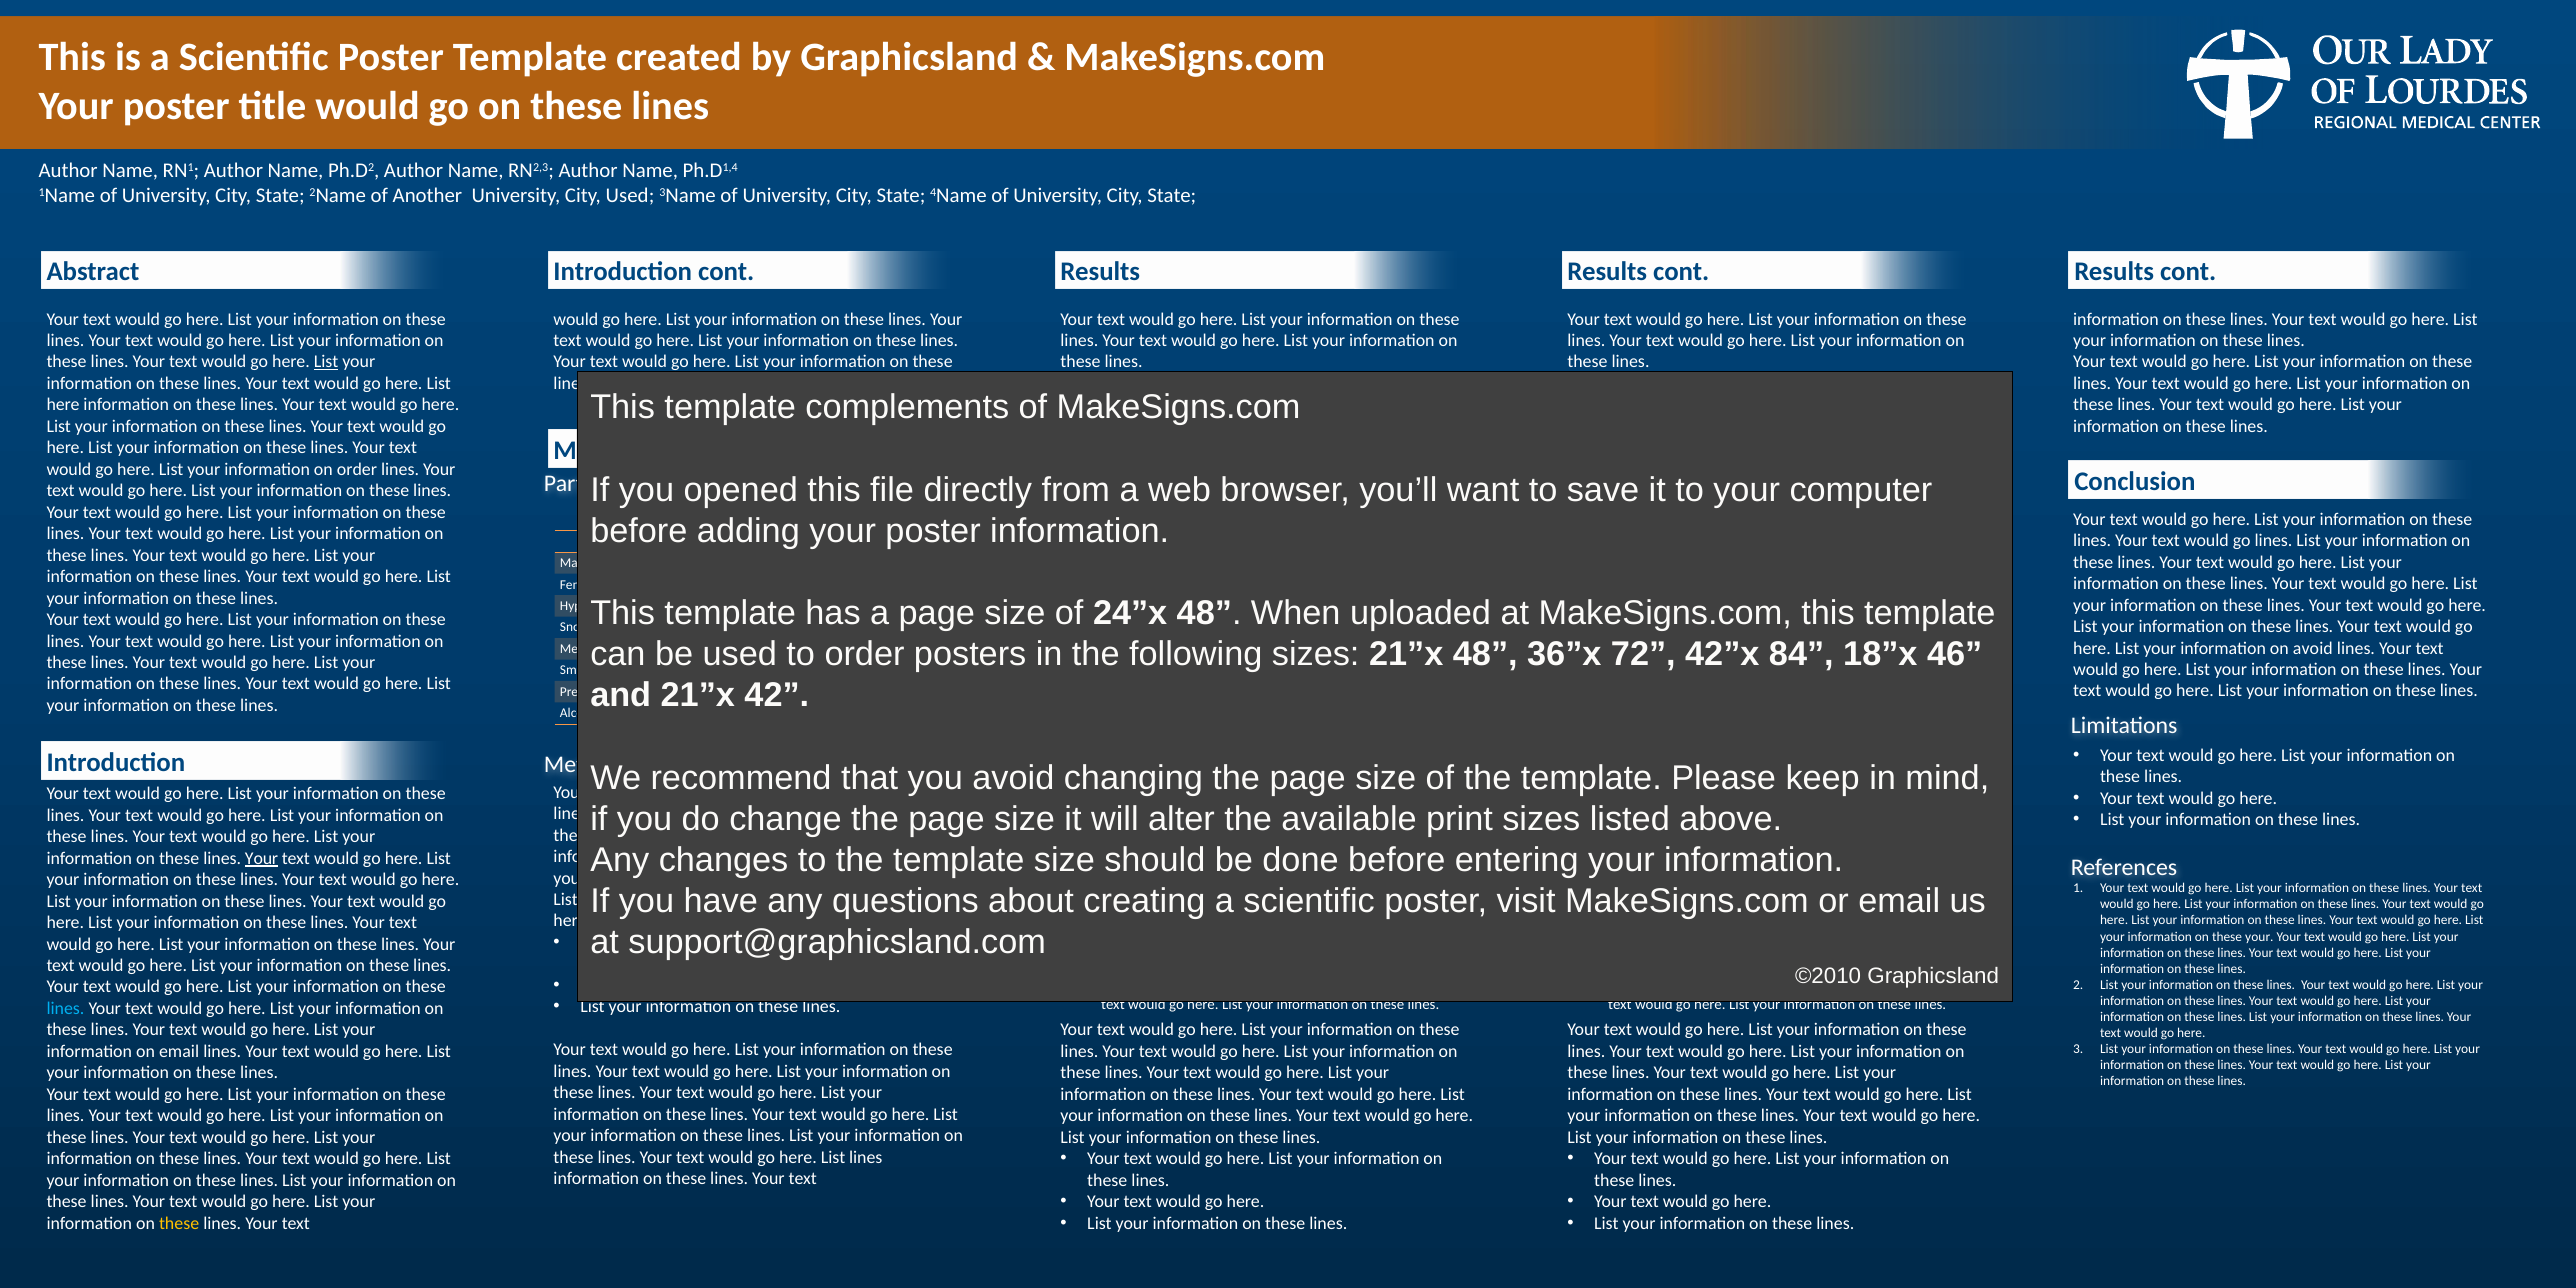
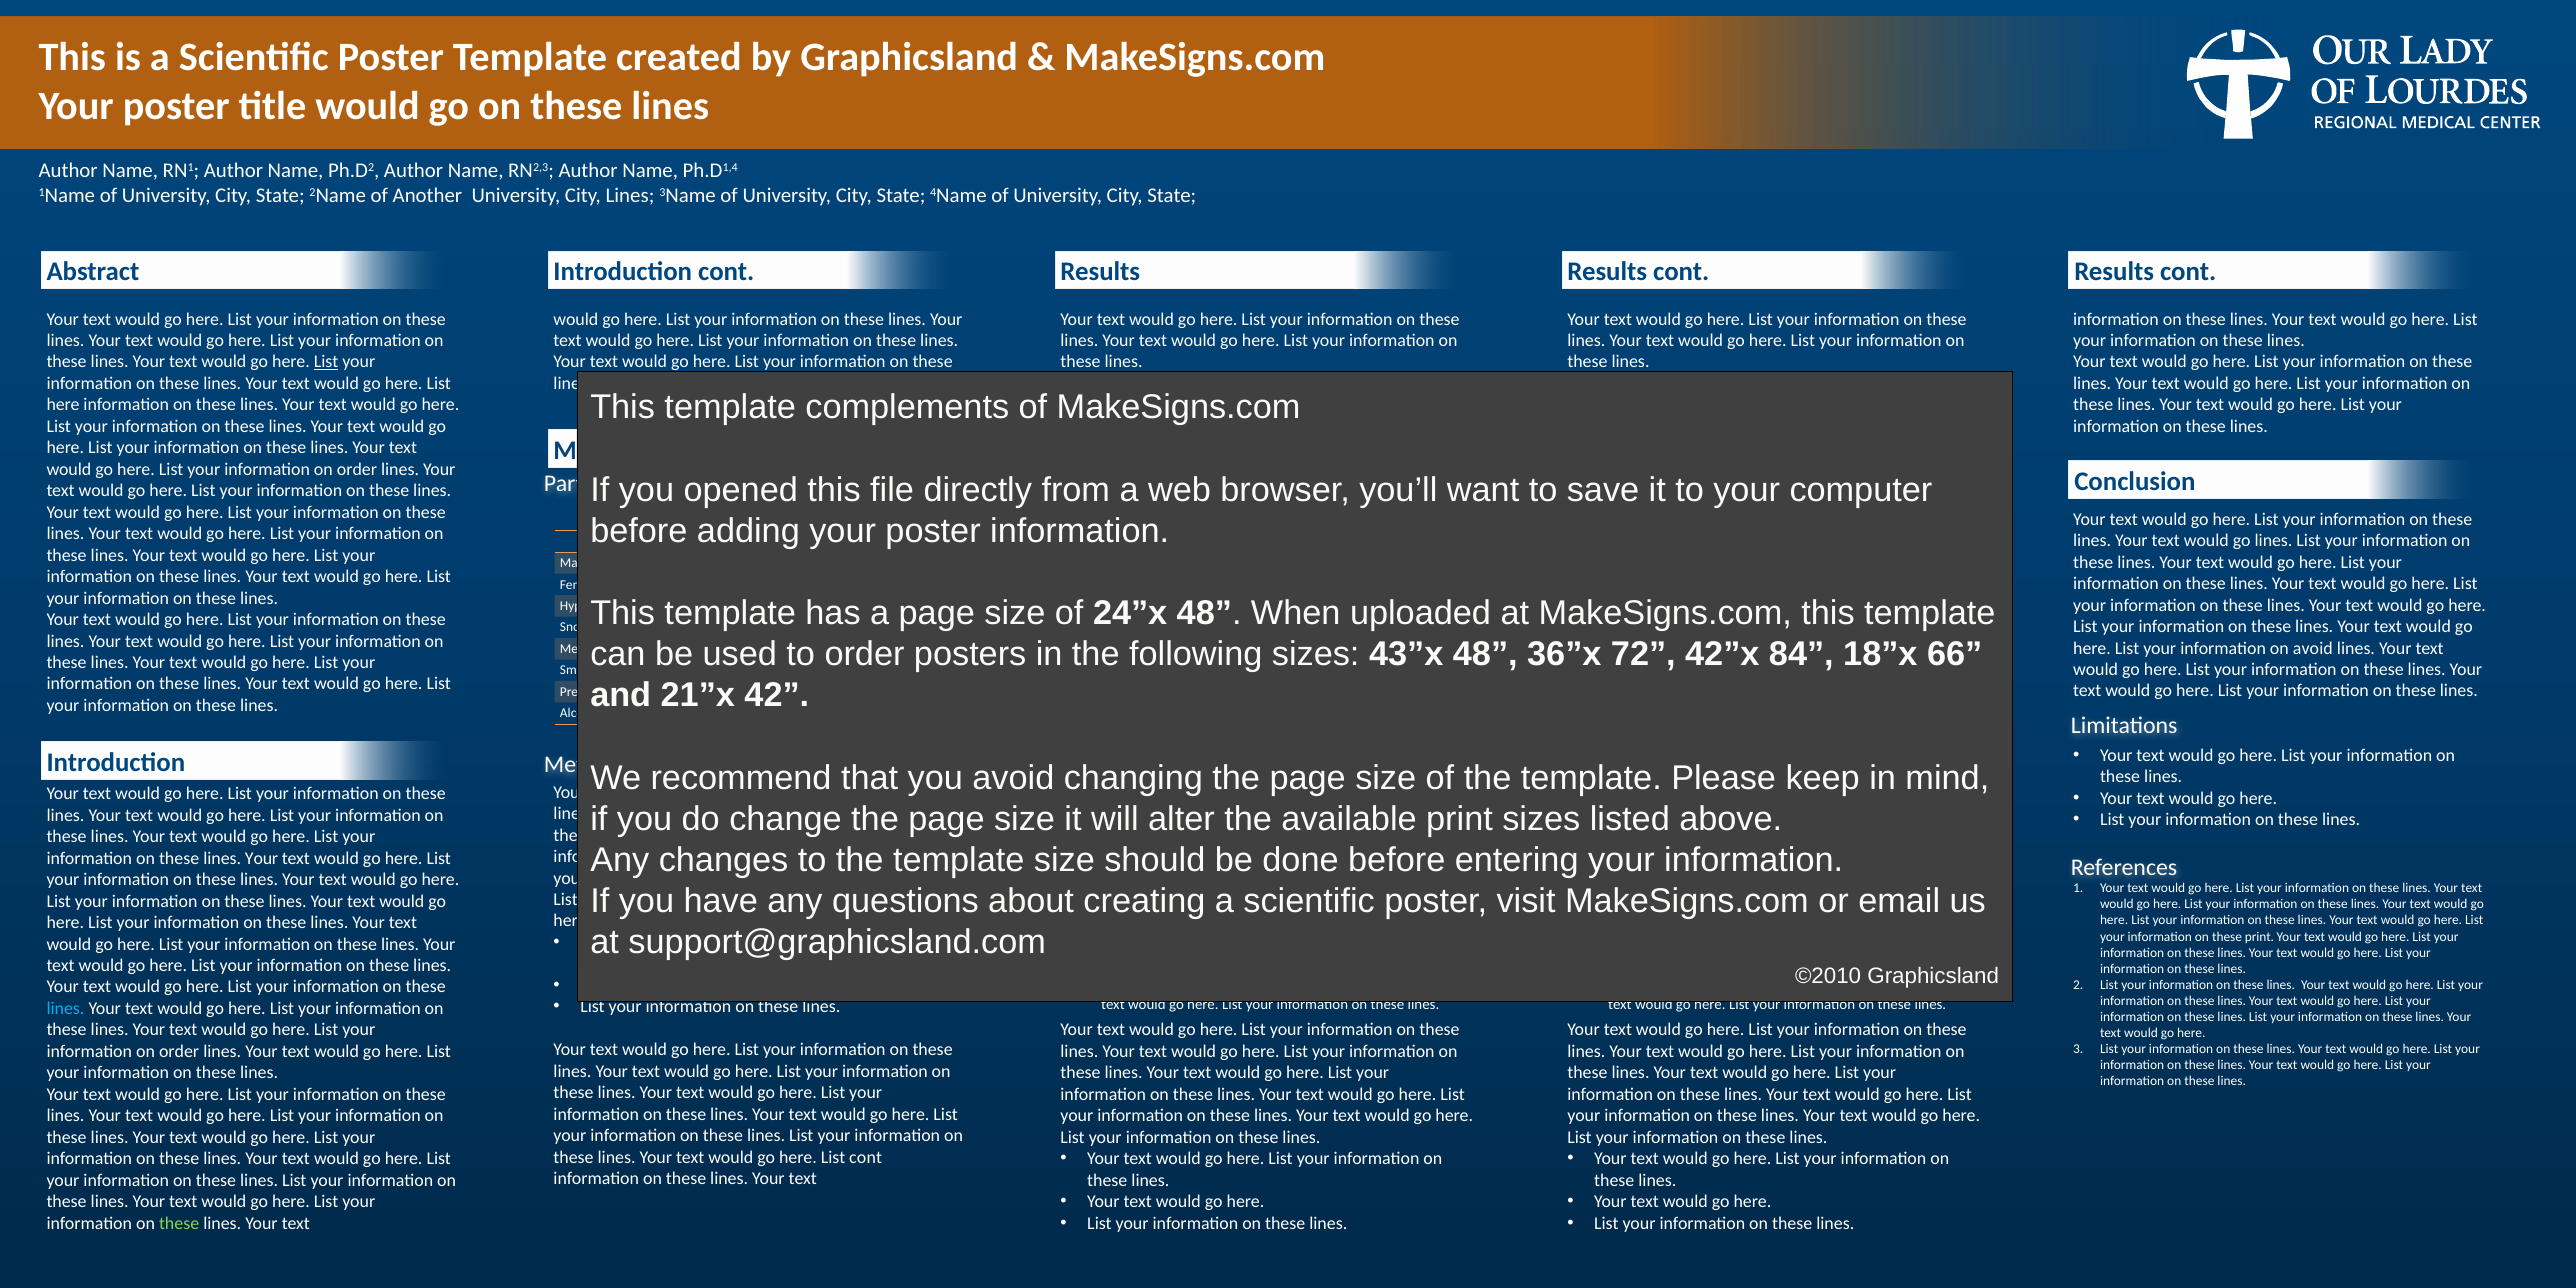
City Used: Used -> Lines (630, 196)
21”x: 21”x -> 43”x (1406, 655)
46: 46 -> 66 (1955, 655)
Your underline: present -> none (262, 858)
these your: your -> print (2259, 937)
email: email -> order (179, 1051)
List lines: lines -> cont (866, 1157)
these colour: yellow -> light green (179, 1223)
